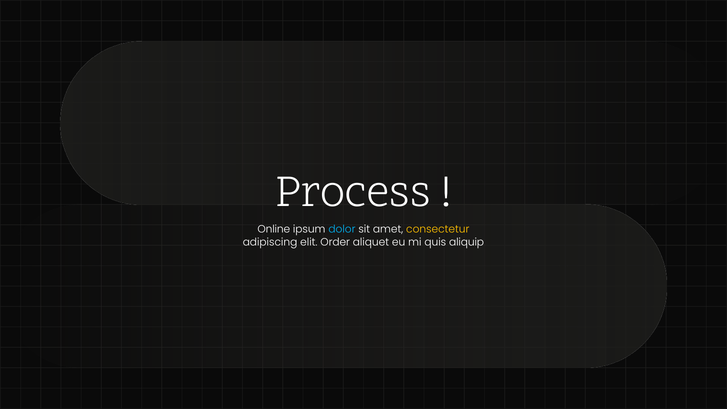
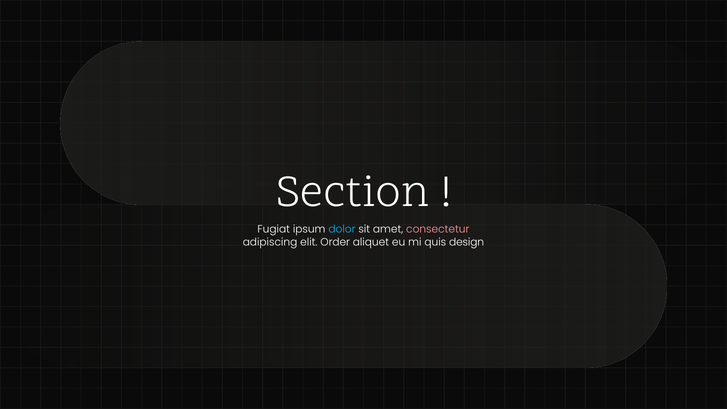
Process: Process -> Section (353, 191)
Online: Online -> Fugiat (274, 229)
consectetur colour: yellow -> pink (438, 229)
aliquip: aliquip -> design (467, 242)
